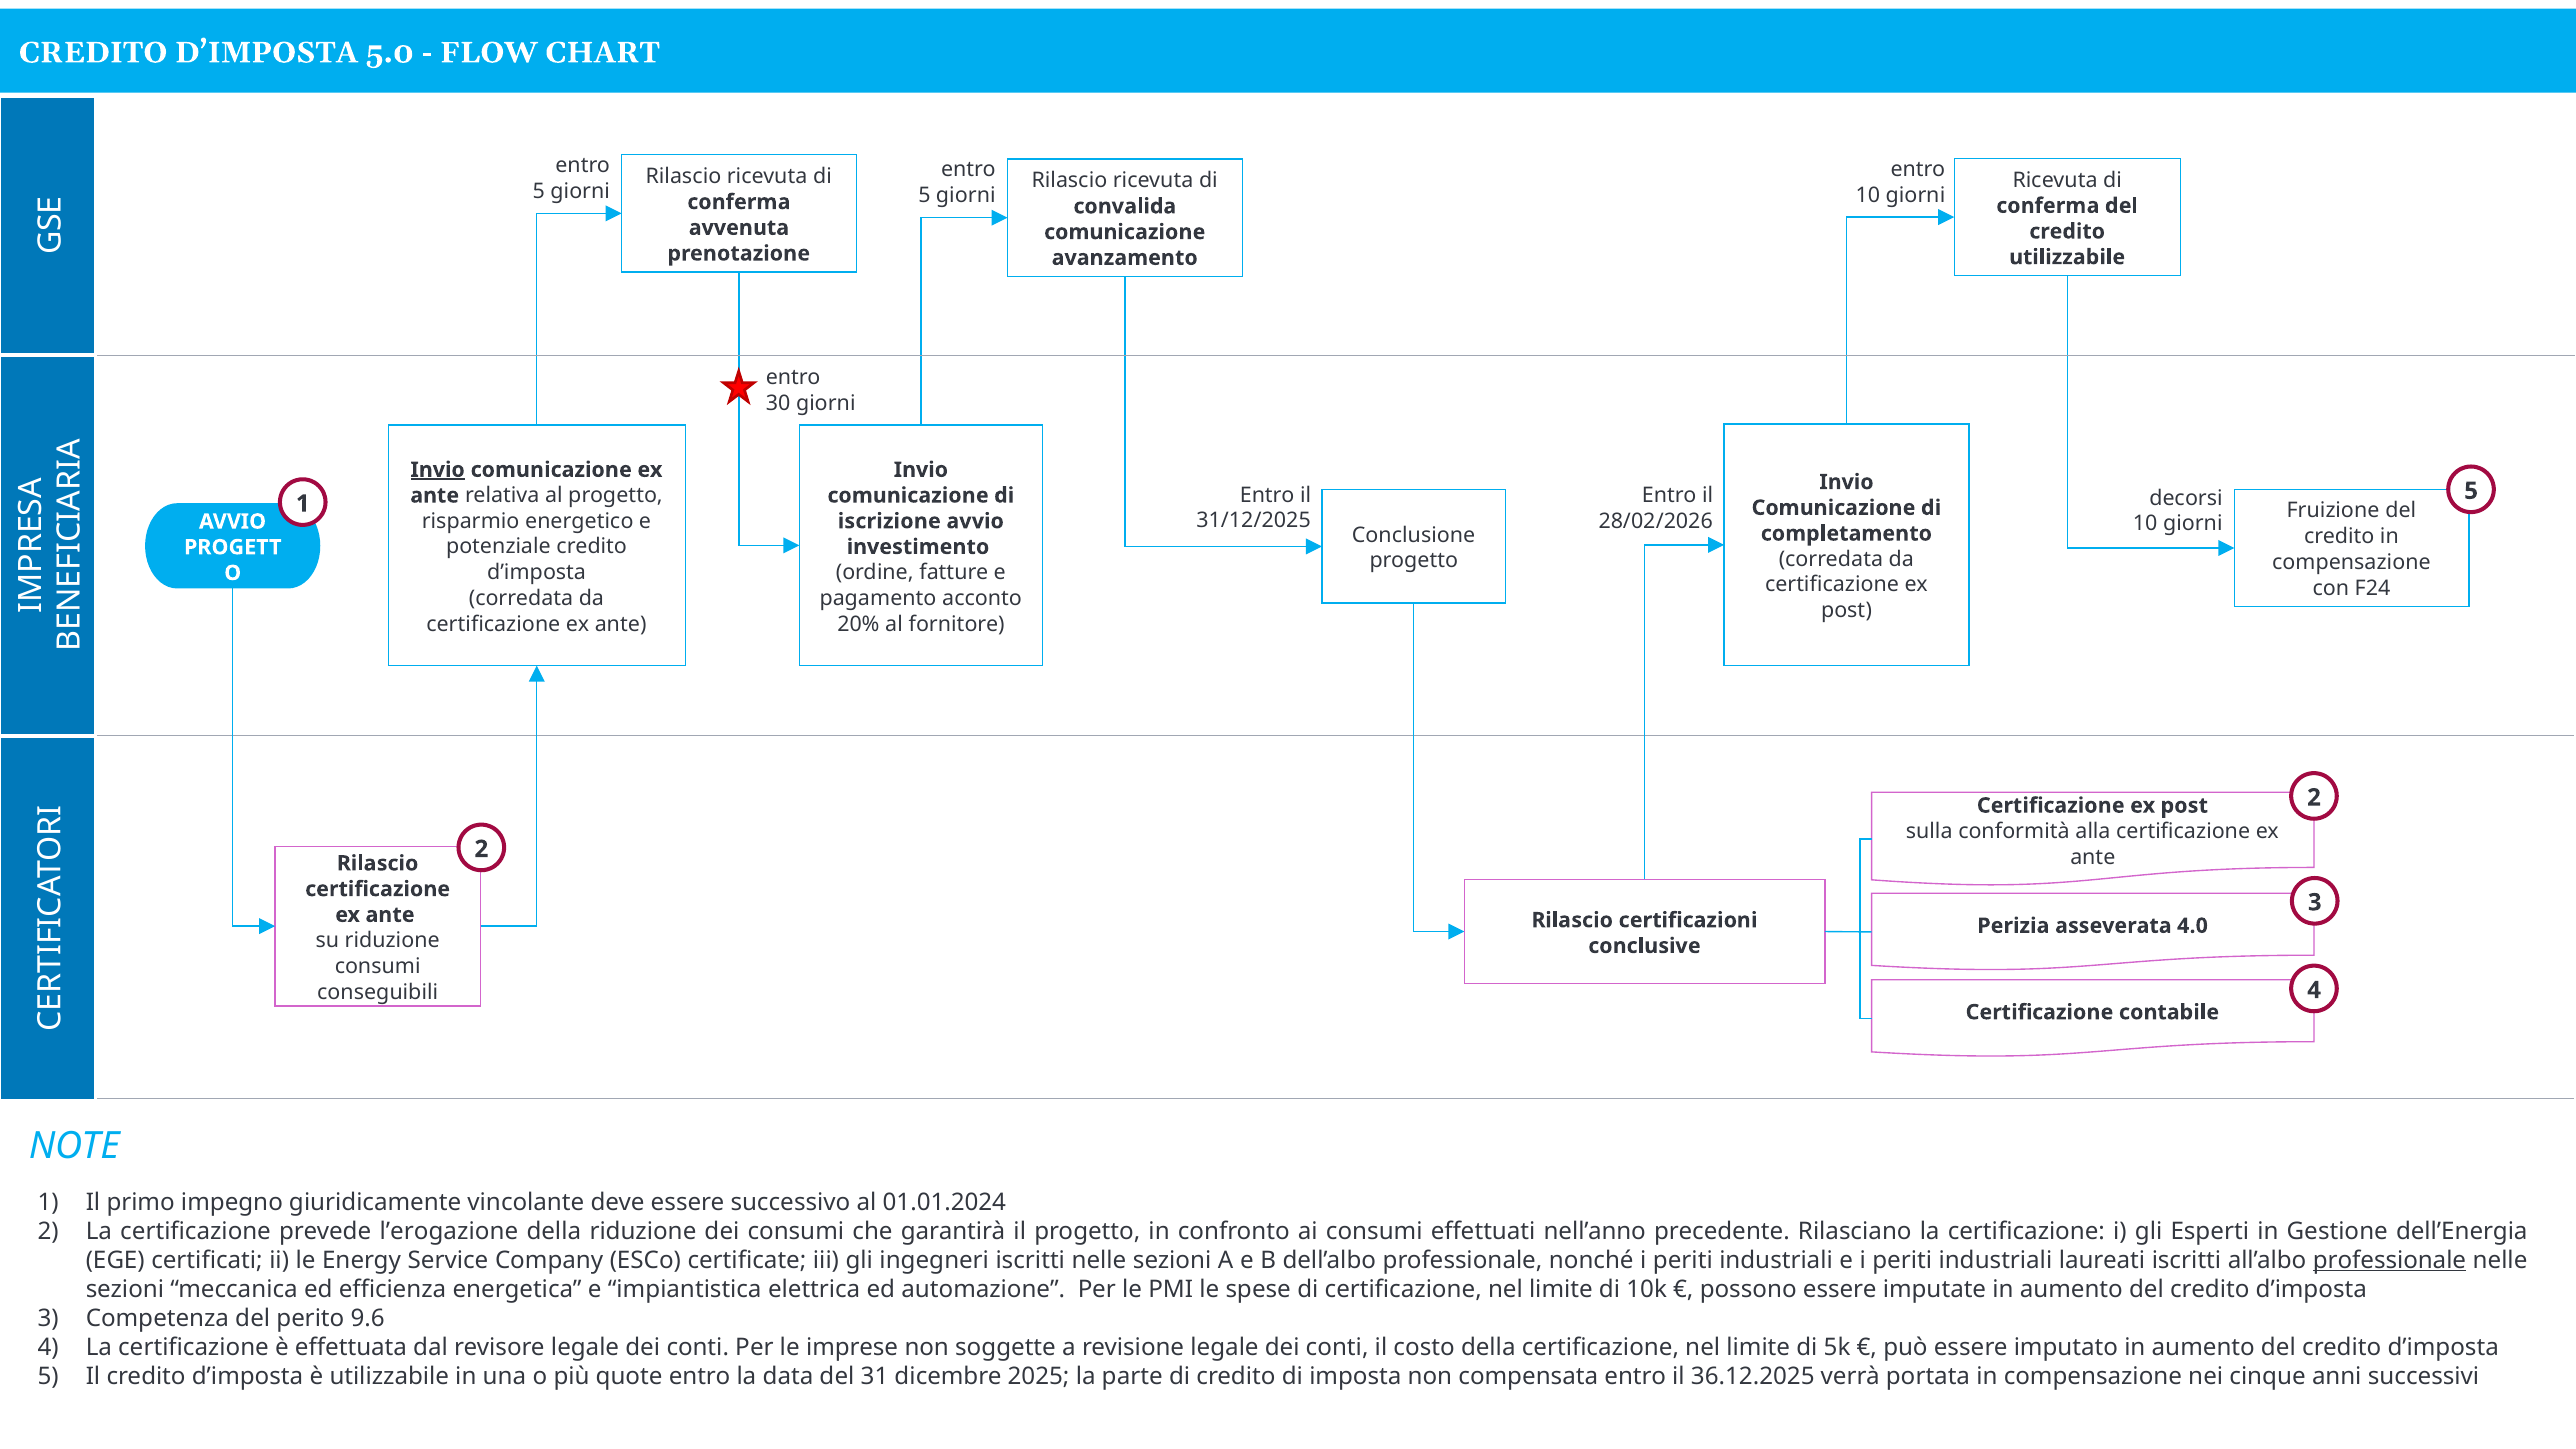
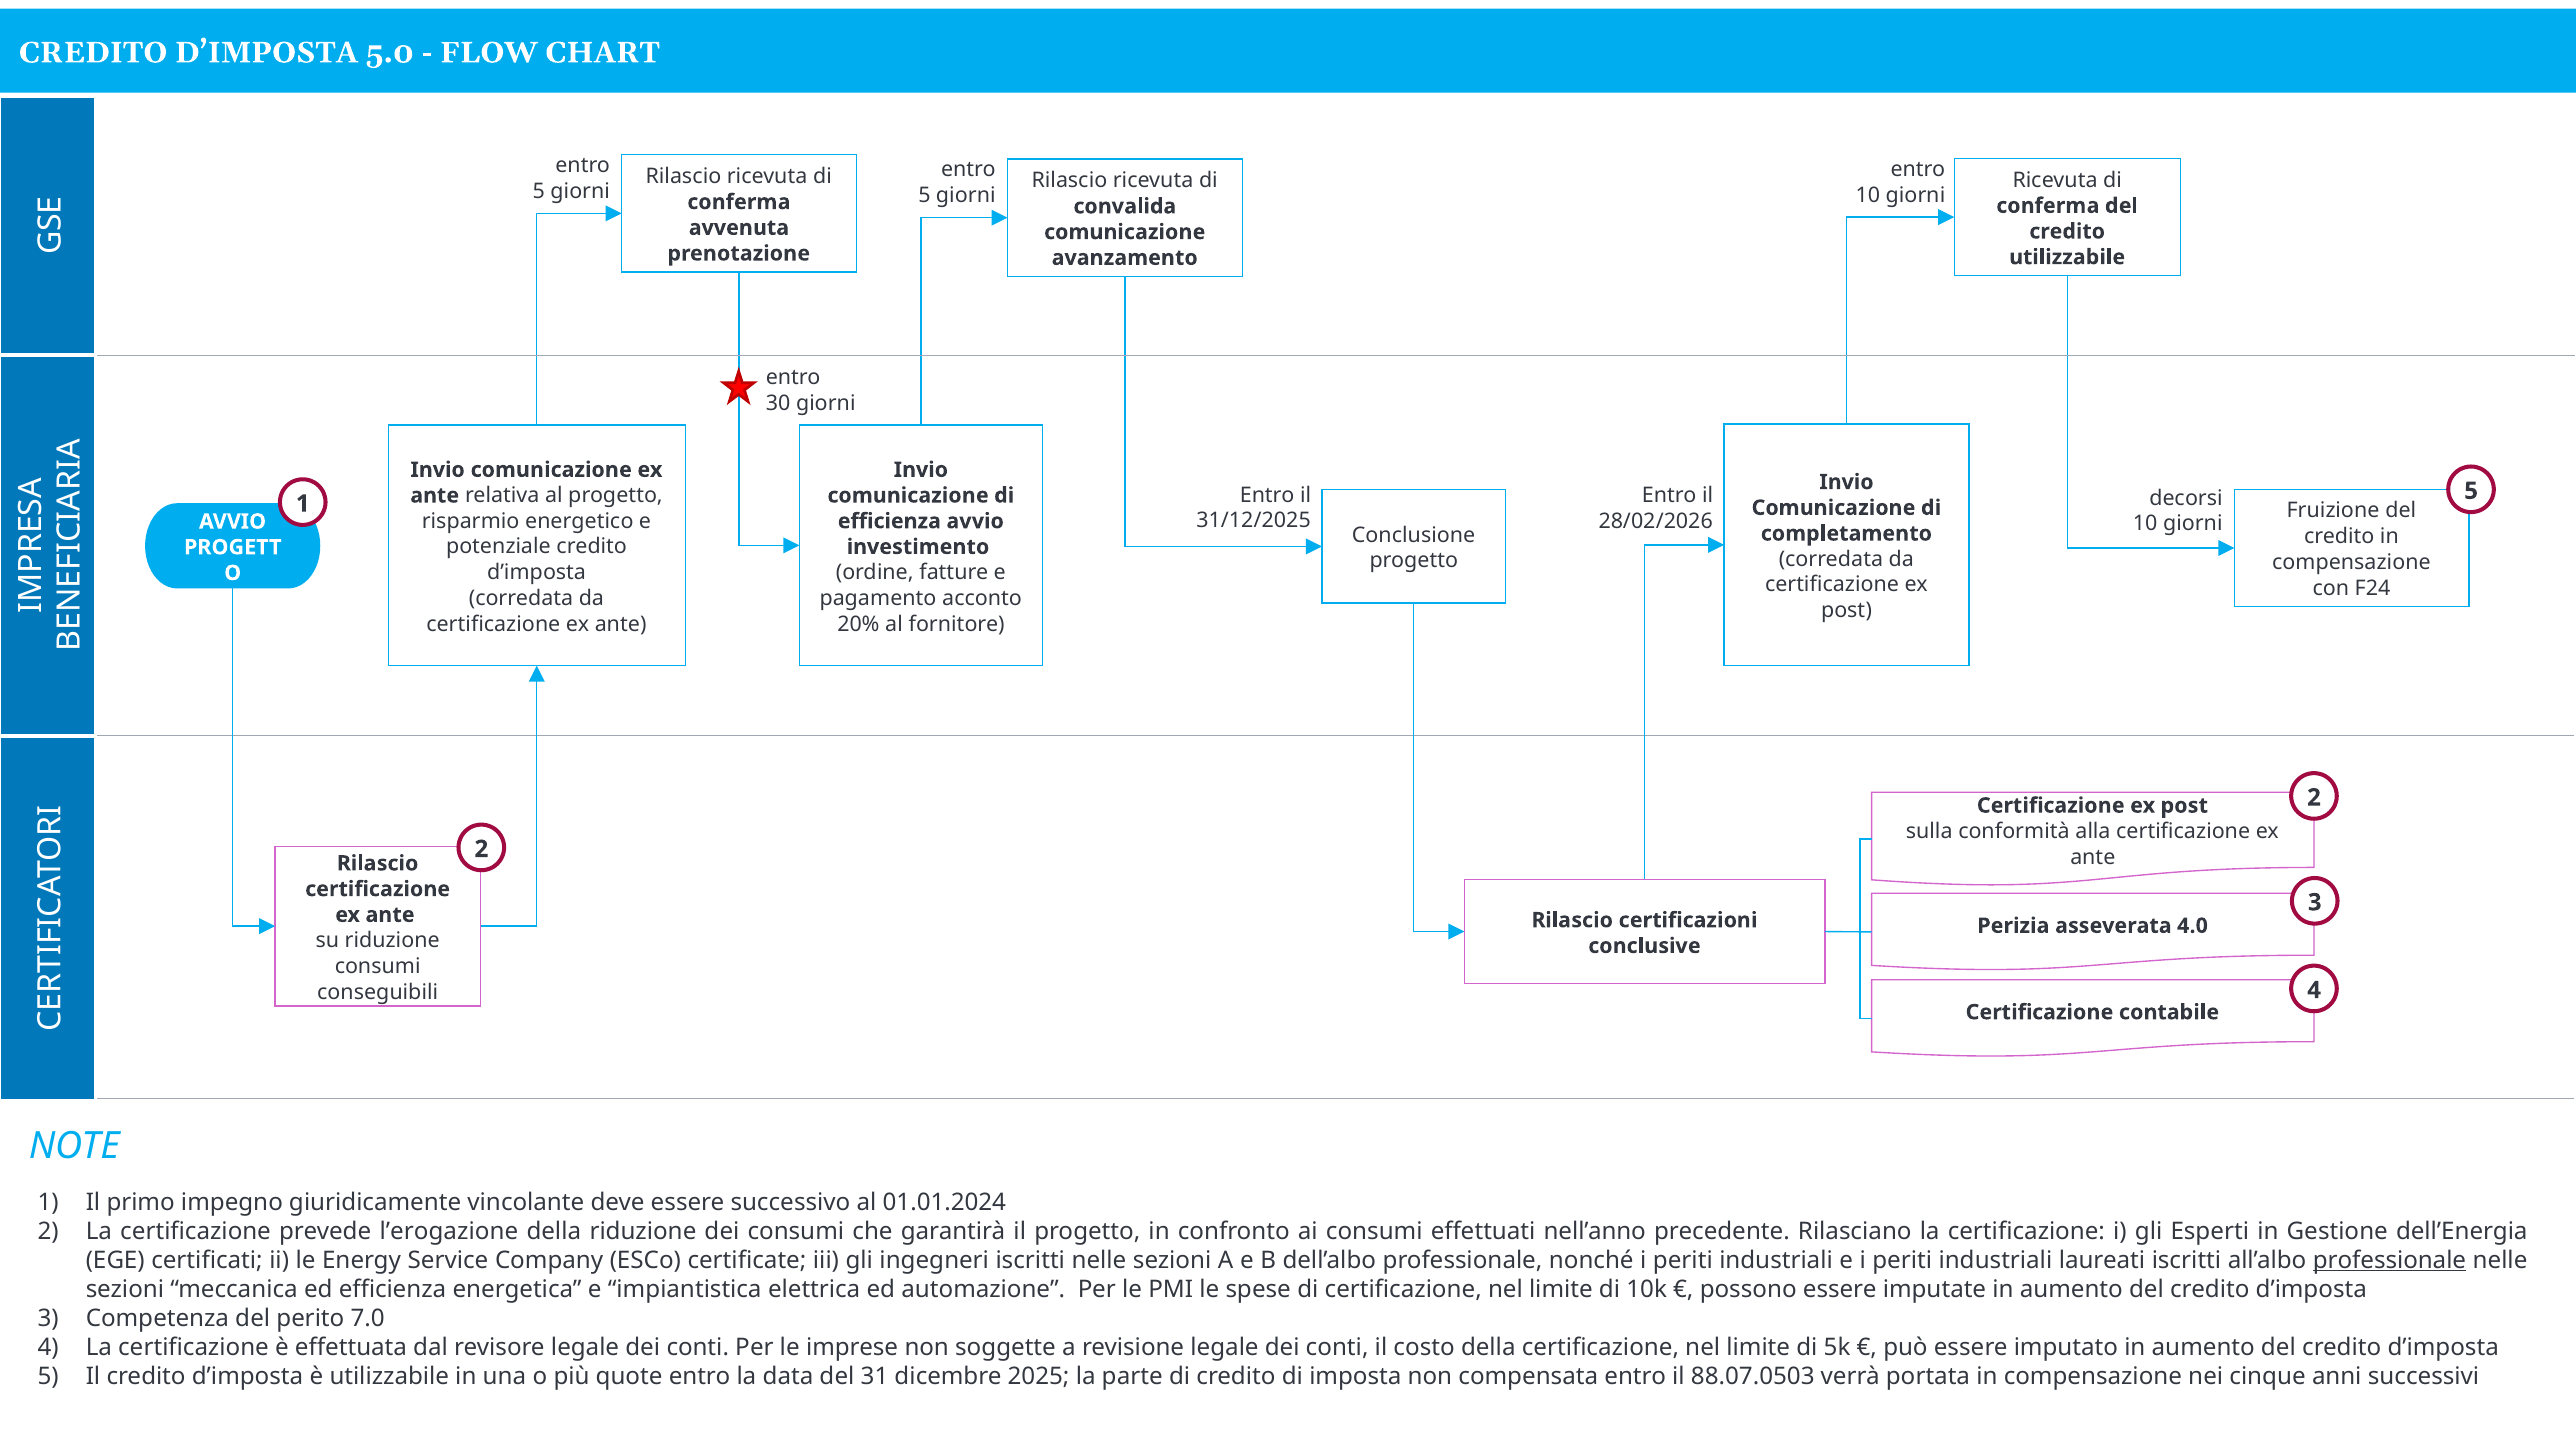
Invio underline: present -> none (438, 470)
iscrizione: iscrizione -> efficienza (889, 521)
9.6: 9.6 -> 7.0 (368, 1318)
36.12.2025: 36.12.2025 -> 88.07.0503 (1753, 1377)
